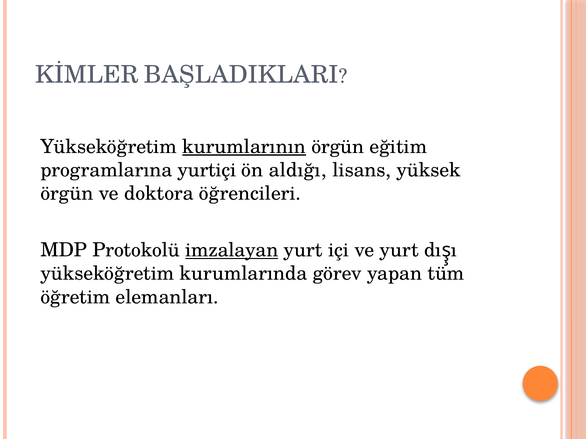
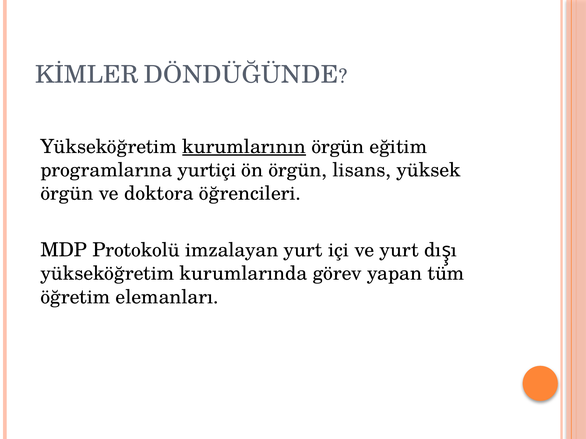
BAŞLADIKLARI: BAŞLADIKLARI -> DÖNDÜĞÜNDE (241, 75)
ön aldığı: aldığı -> örgün (298, 170)
imzalayan underline: present -> none (232, 250)
